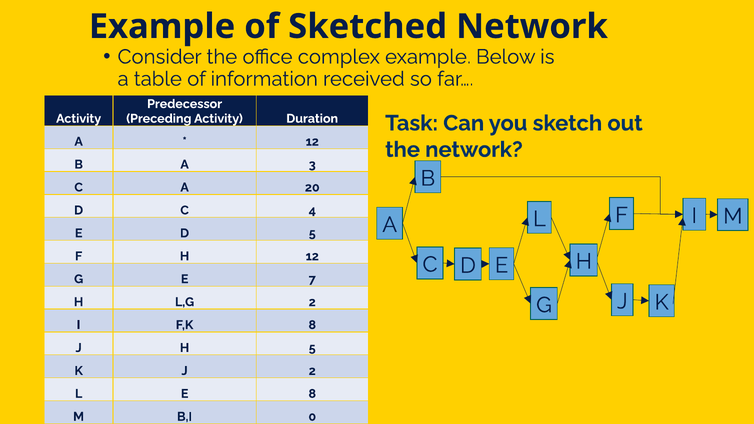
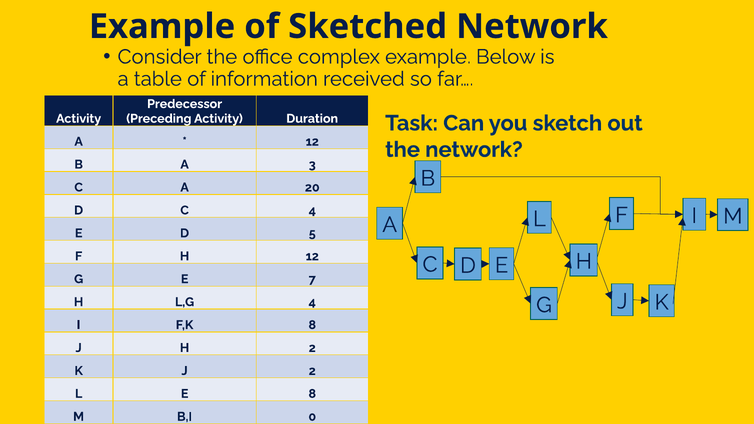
L,G 2: 2 -> 4 (312, 302)
H 5: 5 -> 2 (312, 348)
